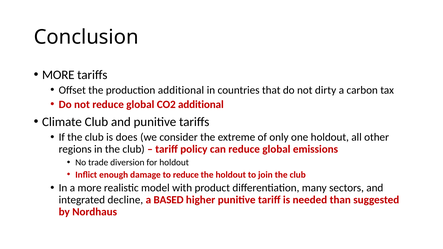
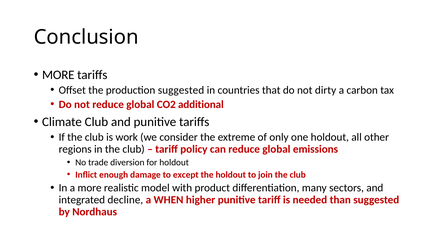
production additional: additional -> suggested (181, 90)
does: does -> work (127, 137)
to reduce: reduce -> except (186, 175)
BASED: BASED -> WHEN (169, 200)
